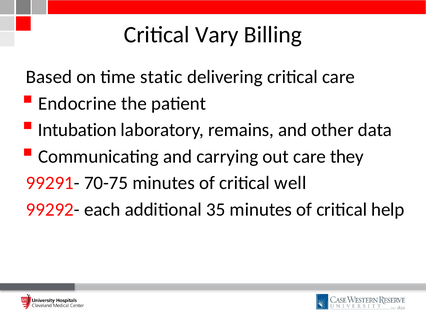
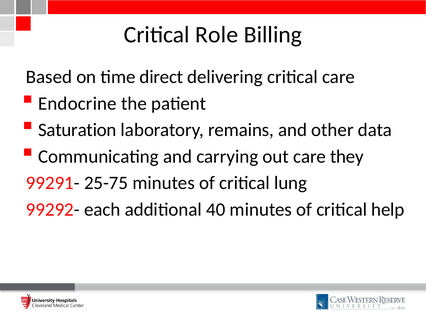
Vary: Vary -> Role (217, 35)
static: static -> direct (161, 77)
Intubation: Intubation -> Saturation (77, 130)
70-75: 70-75 -> 25-75 (106, 183)
well: well -> lung (291, 183)
35: 35 -> 40 (216, 210)
